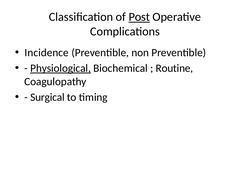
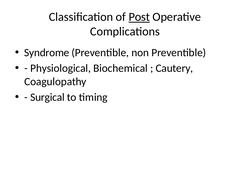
Incidence: Incidence -> Syndrome (47, 52)
Physiological underline: present -> none (61, 68)
Routine: Routine -> Cautery (174, 68)
